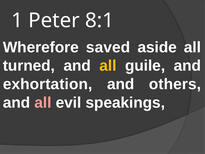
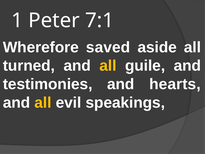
8:1: 8:1 -> 7:1 (99, 20)
exhortation: exhortation -> testimonies (48, 84)
others: others -> hearts (175, 84)
all colour: pink -> yellow (43, 103)
